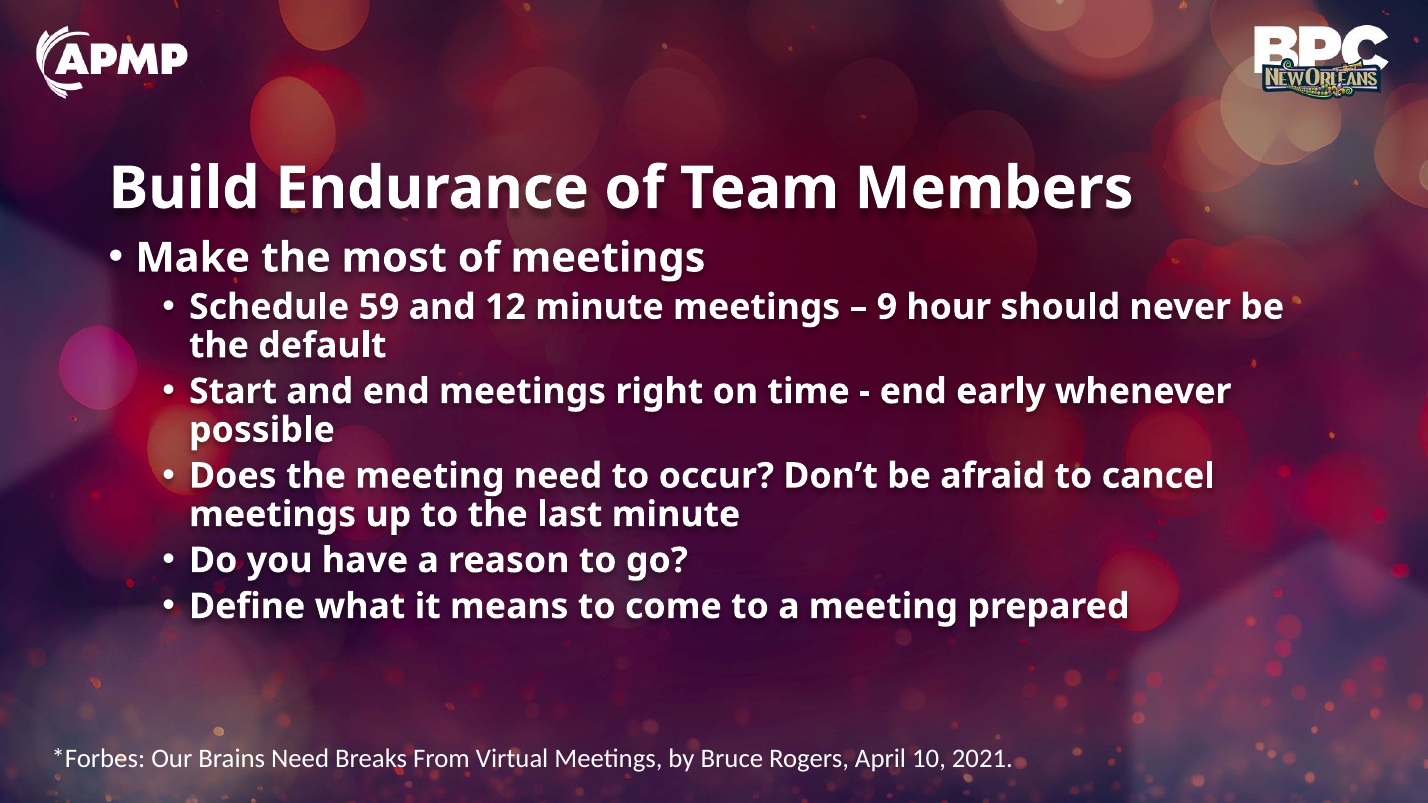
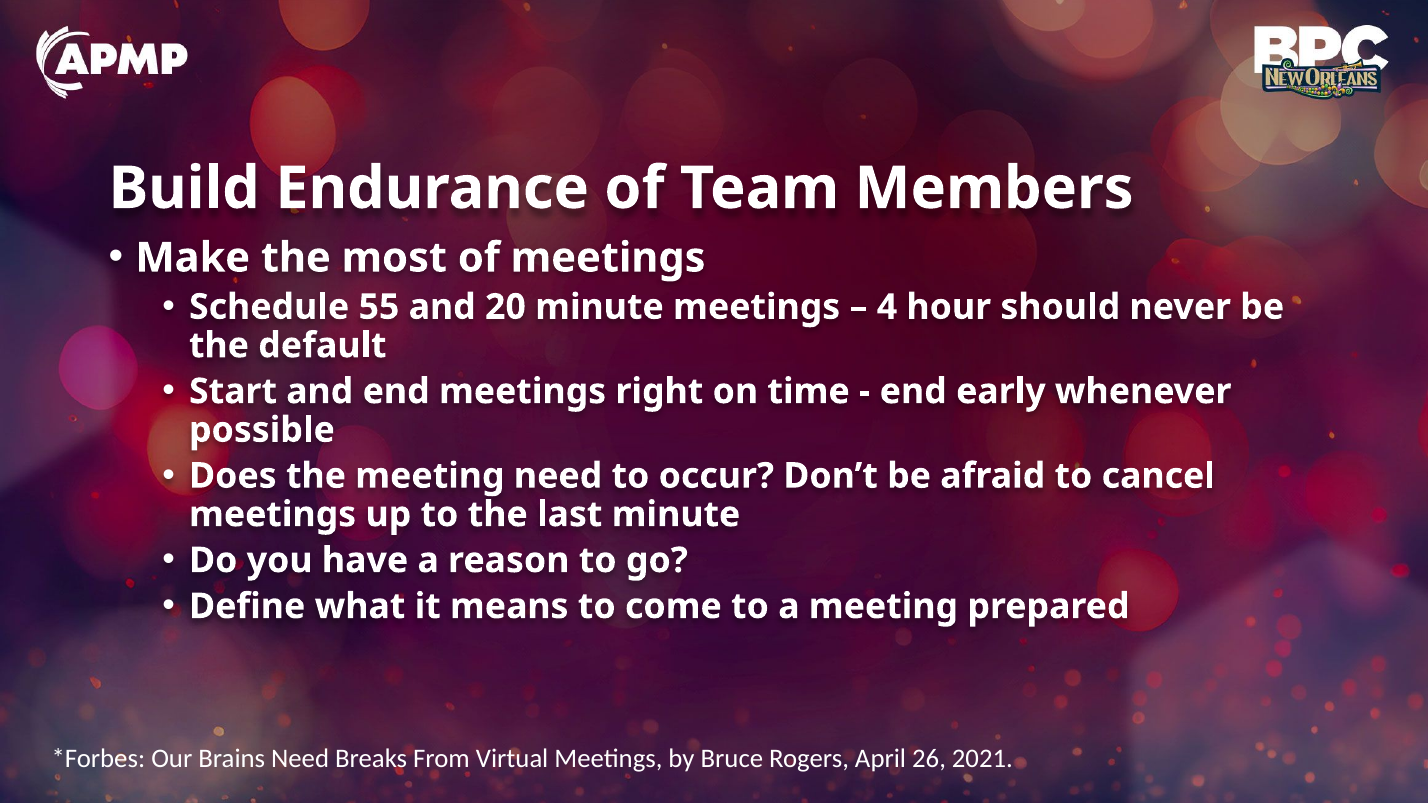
59: 59 -> 55 (379, 307)
12: 12 -> 20 (505, 307)
9: 9 -> 4 (887, 307)
10: 10 -> 26 (929, 759)
